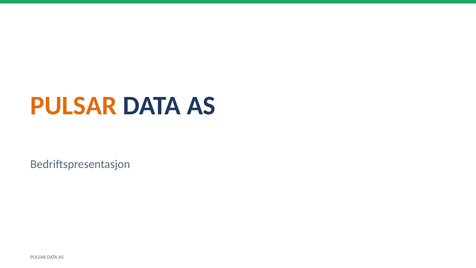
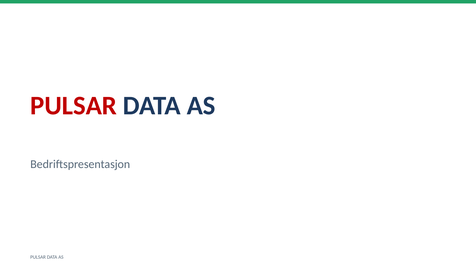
PULSAR colour: orange -> red (74, 106)
